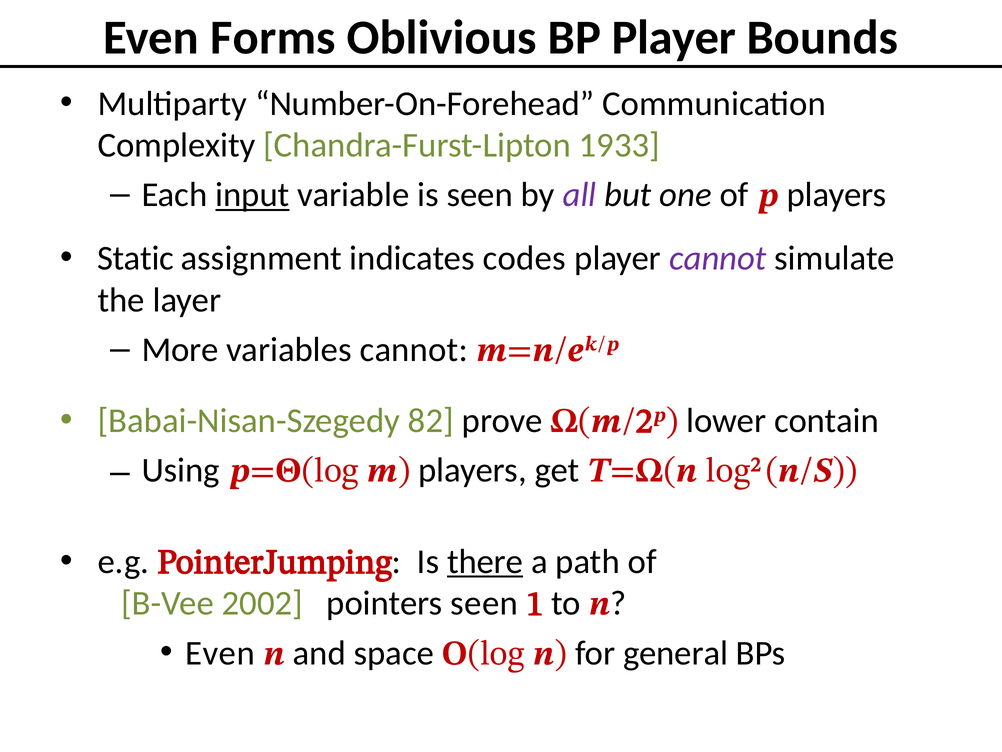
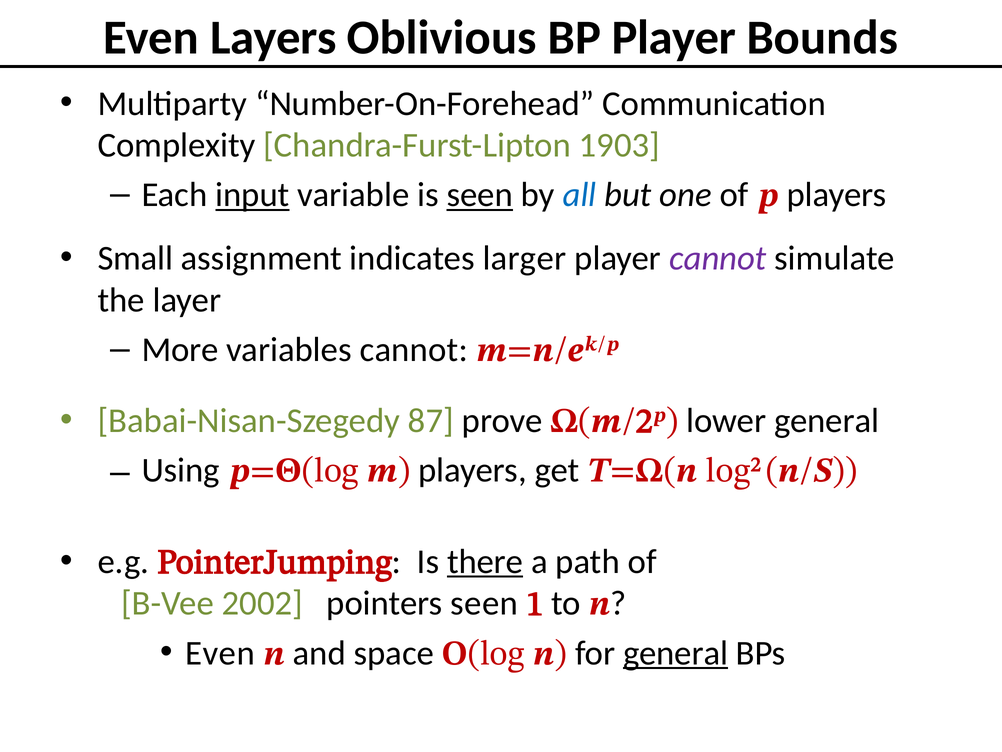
Forms: Forms -> Layers (273, 38)
1933: 1933 -> 1903 (619, 145)
seen underline: none -> present (480, 195)
all colour: purple -> blue (580, 195)
Static: Static -> Small (135, 258)
codes: codes -> larger (524, 258)
82: 82 -> 87 (431, 420)
lower contain: contain -> general (827, 420)
general underline: none -> present (676, 653)
